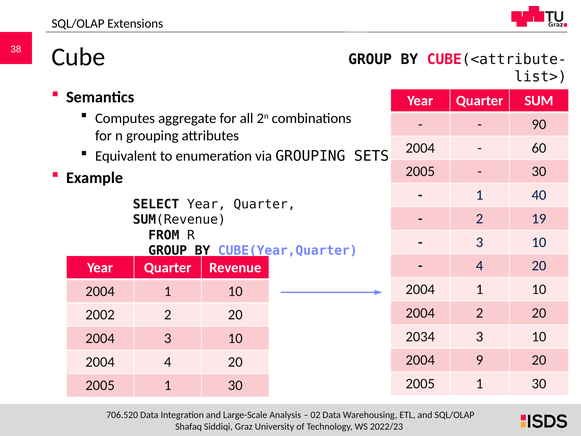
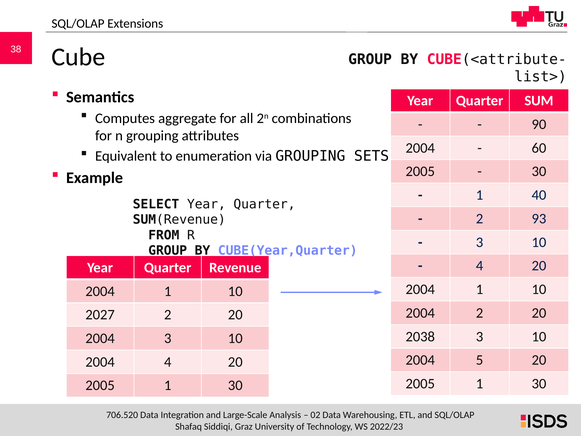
19: 19 -> 93 (539, 219)
2002: 2002 -> 2027 (100, 315)
2034: 2034 -> 2038 (420, 336)
9: 9 -> 5 (480, 360)
